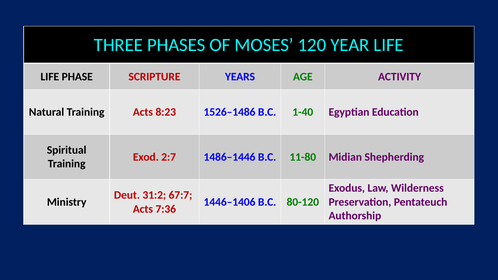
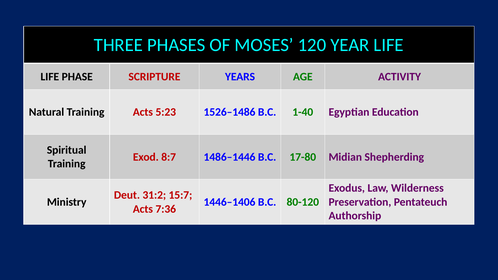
8:23: 8:23 -> 5:23 (166, 112)
2:7: 2:7 -> 8:7 (169, 157)
11-80: 11-80 -> 17-80 (303, 157)
67:7: 67:7 -> 15:7 (180, 195)
